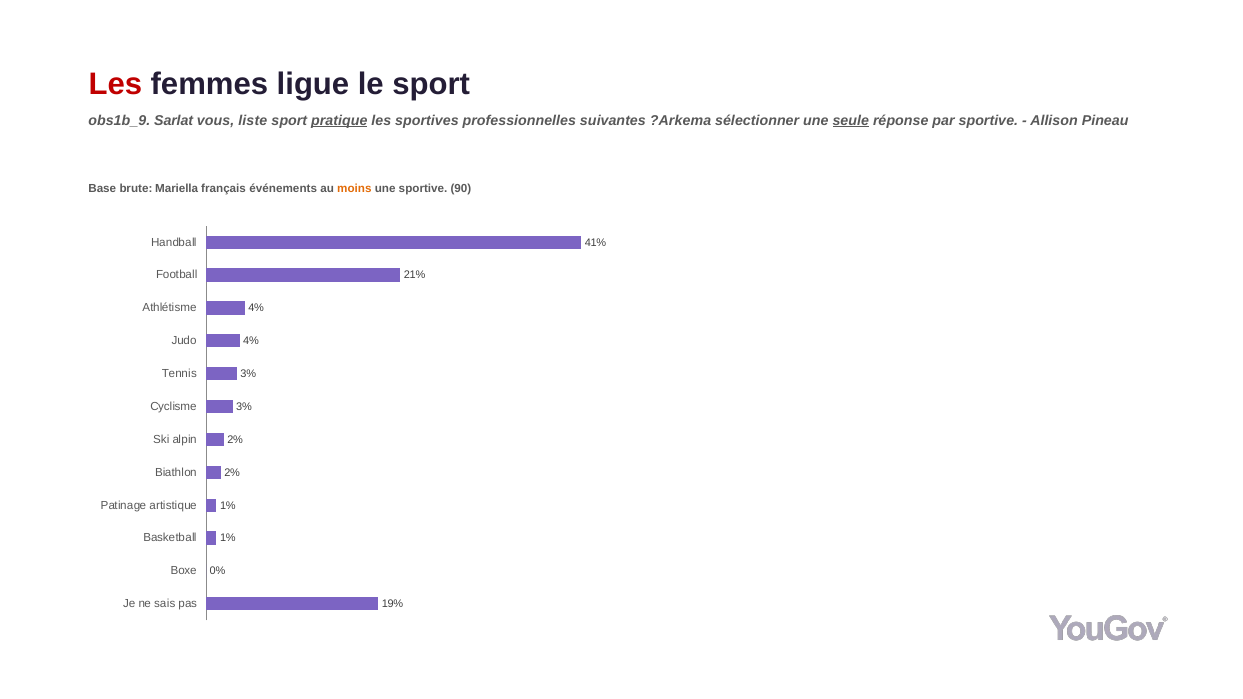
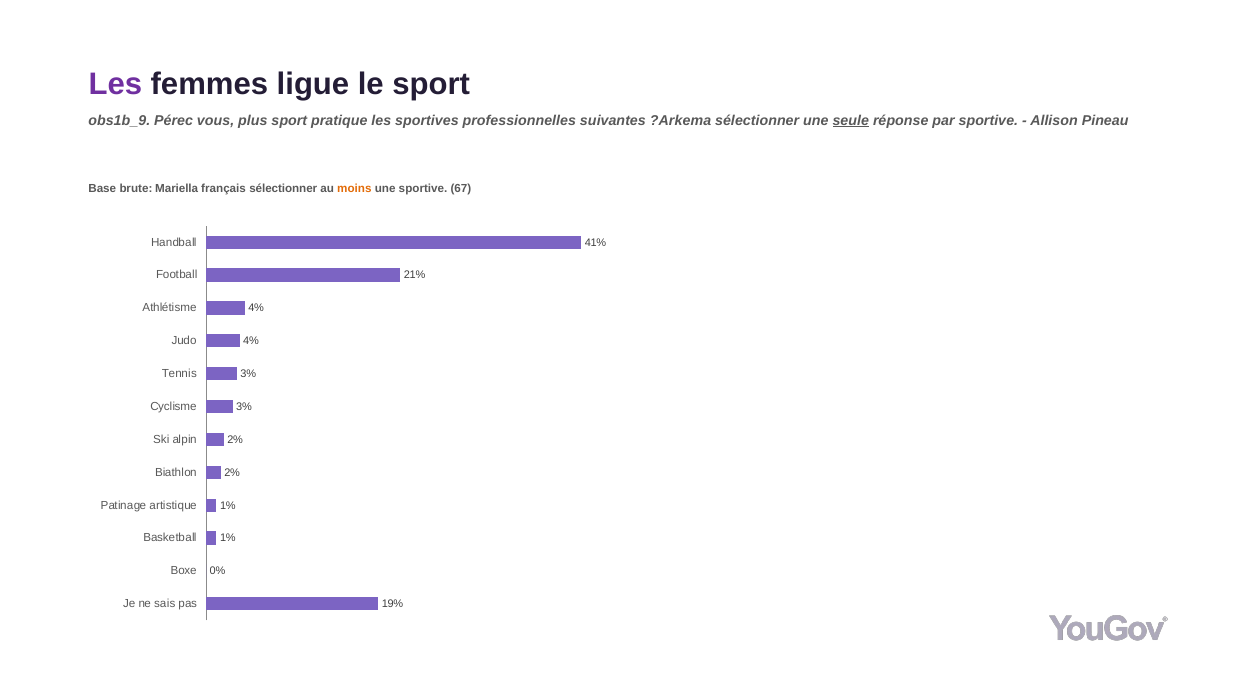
Les colour: red -> purple (115, 84)
Sarlat: Sarlat -> Pérec (174, 121)
liste: liste -> plus (253, 121)
pratique underline: present -> none (339, 121)
français événements: événements -> sélectionner (283, 189)
90: 90 -> 67 (461, 189)
